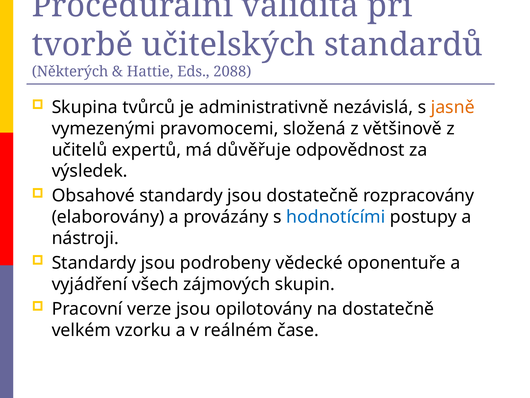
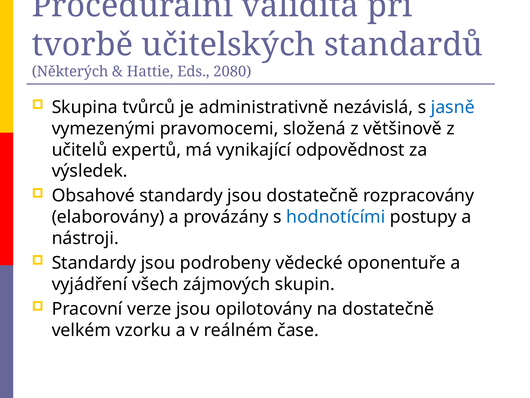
2088: 2088 -> 2080 (232, 72)
jasně colour: orange -> blue (453, 107)
důvěřuje: důvěřuje -> vynikající (254, 150)
